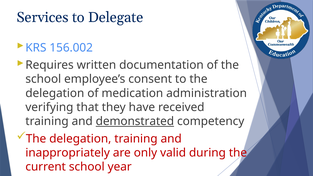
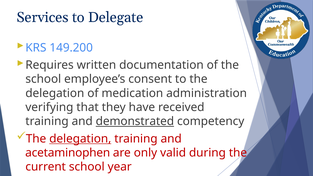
156.002: 156.002 -> 149.200 (71, 48)
delegation underline: none -> present (80, 139)
inappropriately: inappropriately -> acetaminophen (68, 153)
